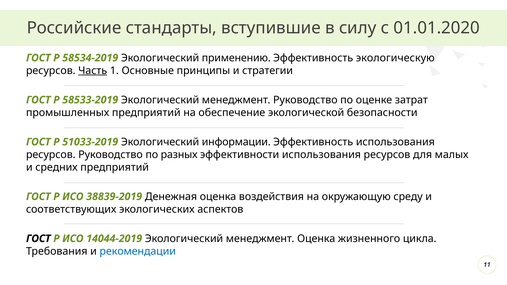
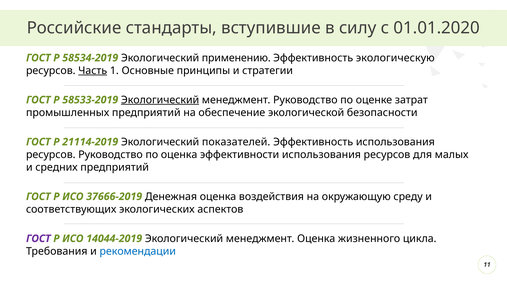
Экологический underline: none -> present (160, 100)
51033-2019: 51033-2019 -> 21114-2019 (90, 142)
информации: информации -> показателей (236, 142)
по разных: разных -> оценка (179, 155)
38839-2019: 38839-2019 -> 37666-2019 (114, 197)
ГОСТ colour: black -> purple (38, 239)
